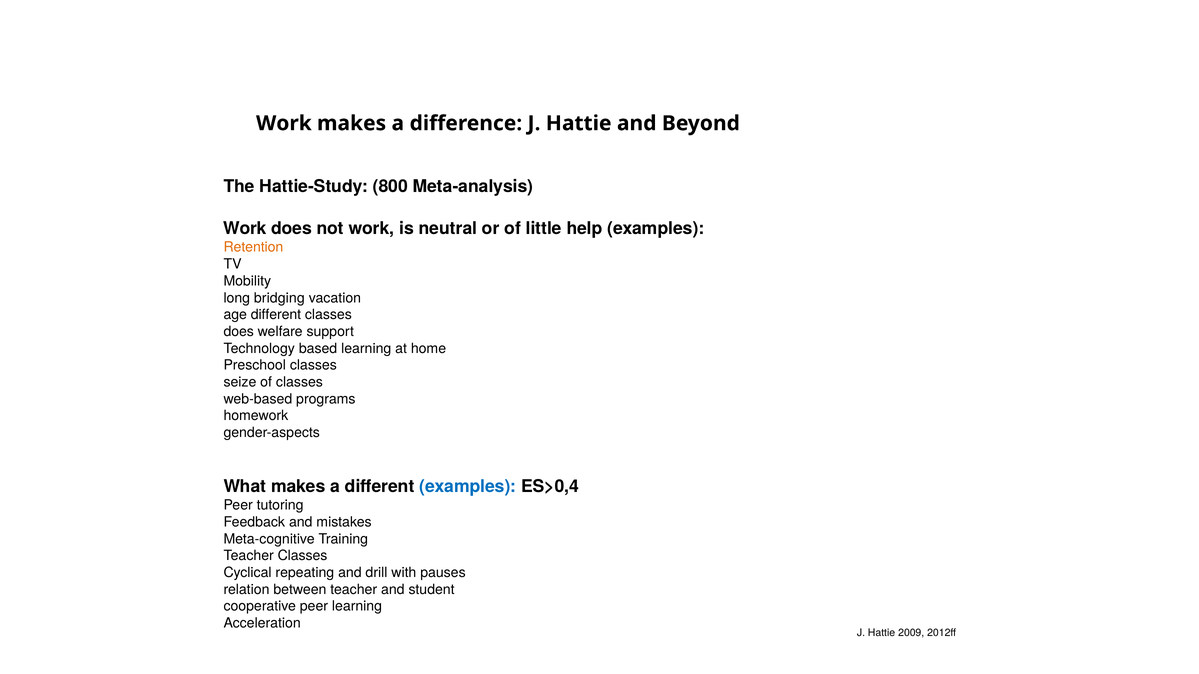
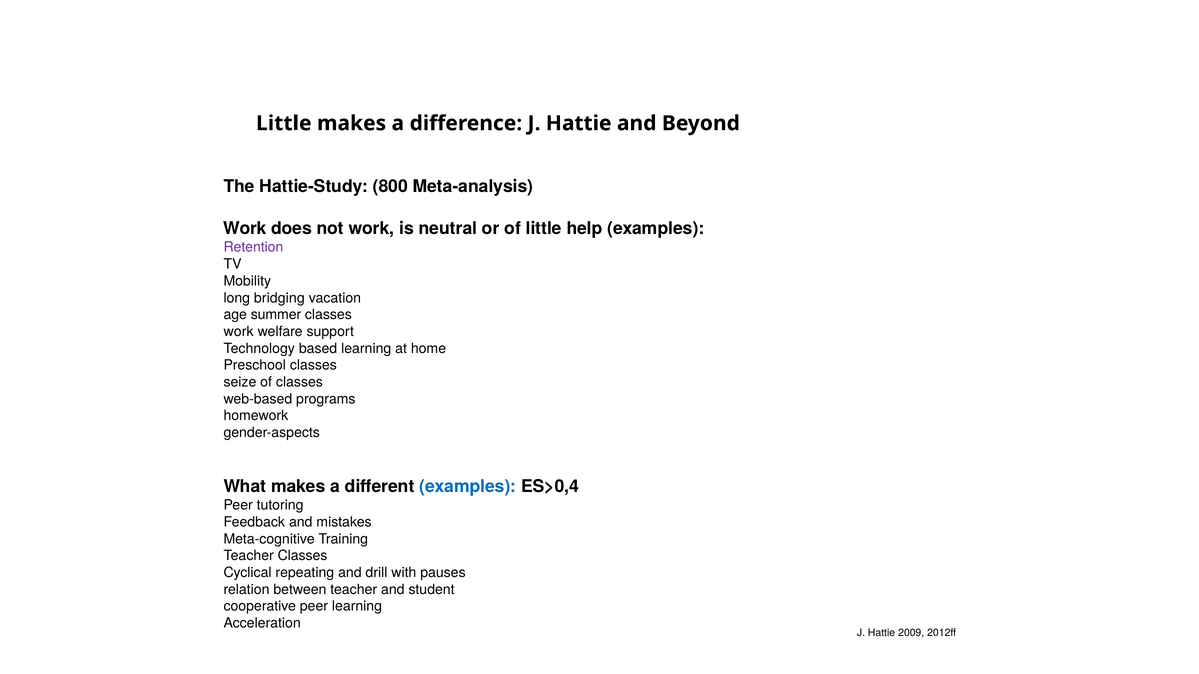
Work: Work -> Little (284, 123)
Retention colour: orange -> purple (253, 247)
age different: different -> summer (276, 315)
does: does -> work (239, 332)
